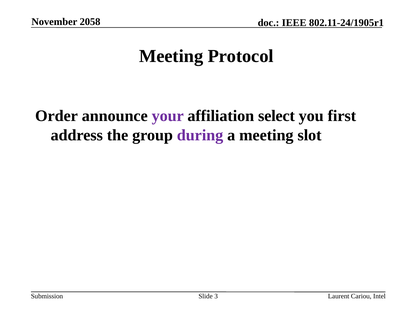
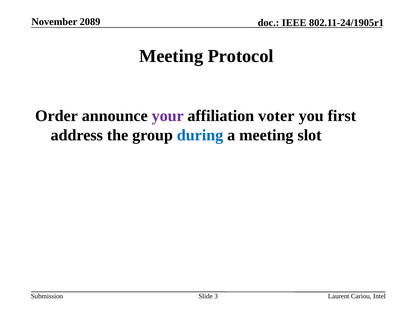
2058: 2058 -> 2089 (90, 22)
select: select -> voter (276, 116)
during colour: purple -> blue (200, 135)
